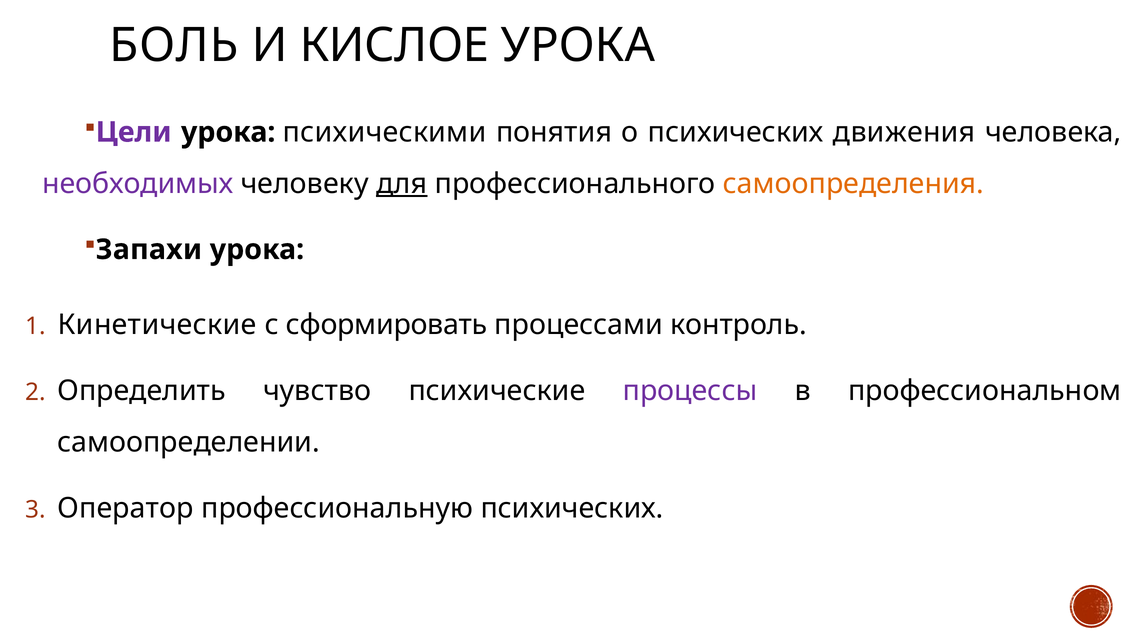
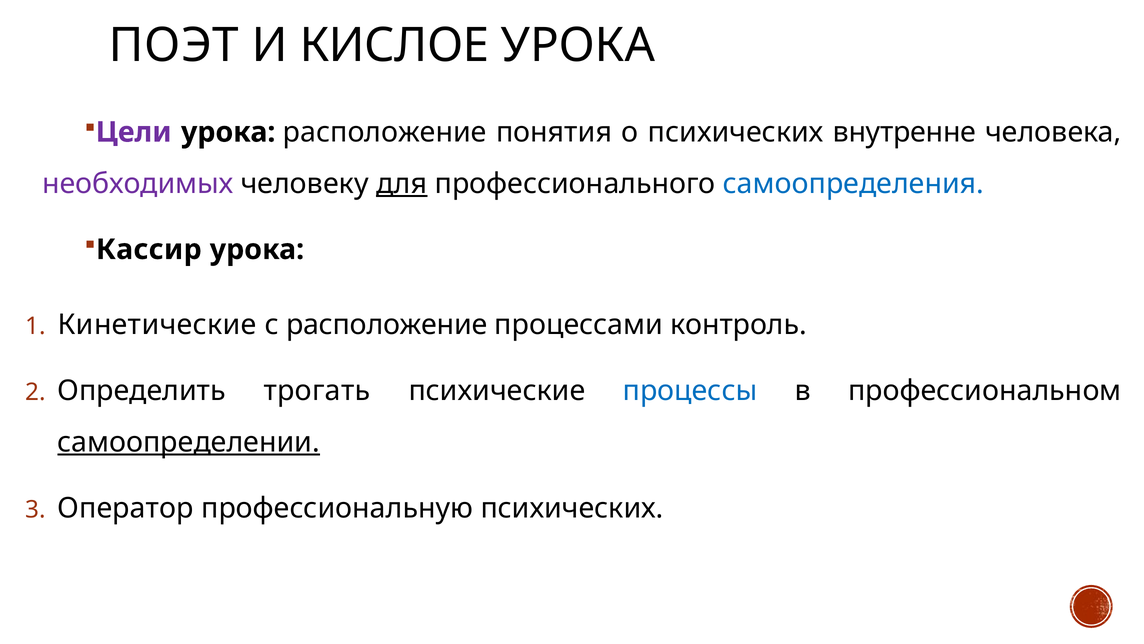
БОЛЬ: БОЛЬ -> ПОЭТ (174, 45)
урока психическими: психическими -> расположение (385, 132)
движения: движения -> внутренне (904, 132)
самоопределения colour: orange -> blue (854, 184)
Запахи: Запахи -> Кассир (149, 249)
с сформировать: сформировать -> расположение (387, 325)
чувство: чувство -> трогать (317, 390)
процессы colour: purple -> blue (690, 390)
самоопределении underline: none -> present (189, 442)
